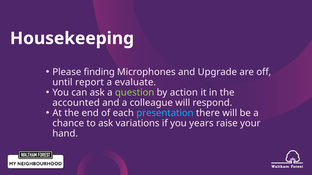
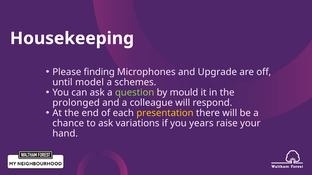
report: report -> model (90, 82)
evaluate: evaluate -> schemes (135, 82)
action: action -> mould (184, 93)
accounted: accounted -> prolonged (76, 103)
presentation colour: light blue -> yellow (165, 113)
